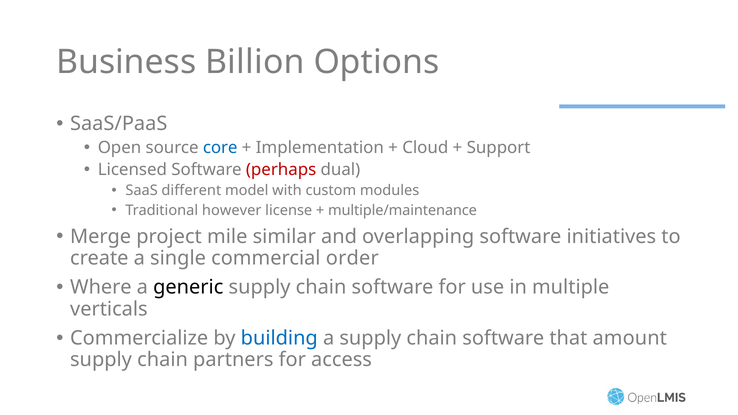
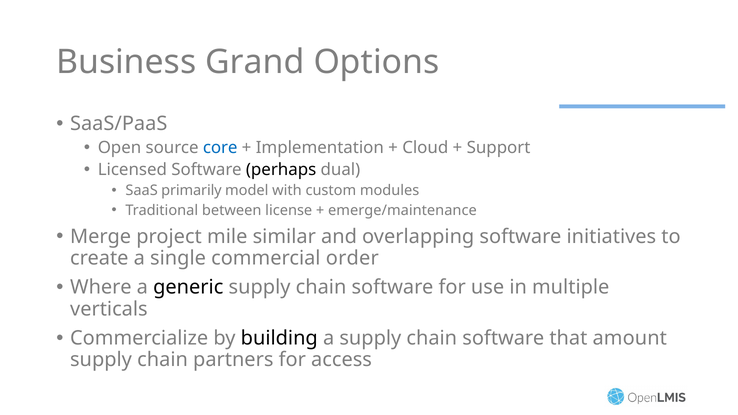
Billion: Billion -> Grand (255, 62)
perhaps colour: red -> black (281, 170)
different: different -> primarily (191, 191)
however: however -> between (232, 210)
multiple/maintenance: multiple/maintenance -> emerge/maintenance (402, 210)
building colour: blue -> black (279, 338)
